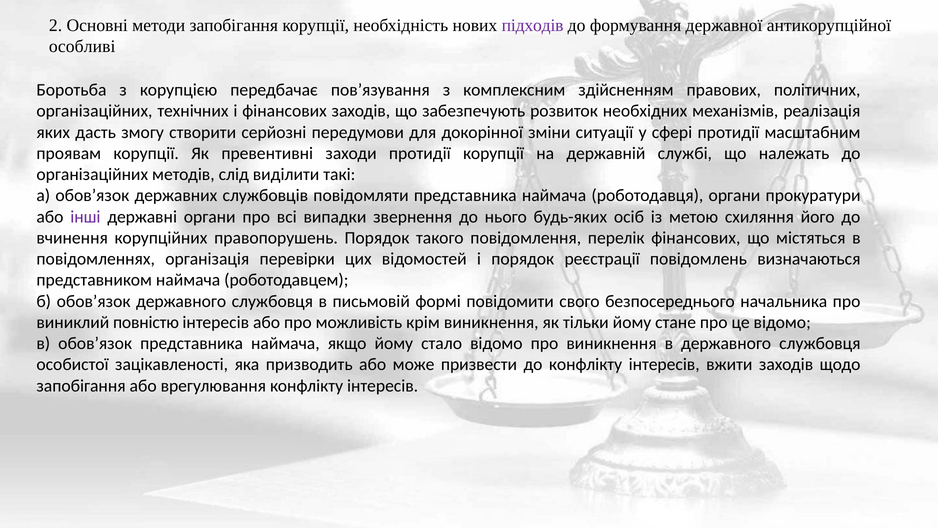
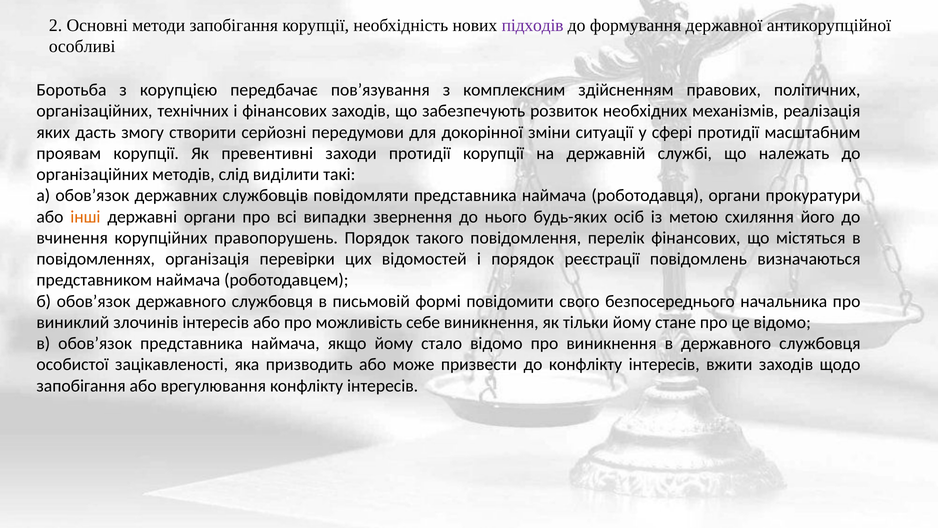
інші colour: purple -> orange (85, 217)
повністю: повністю -> злочинів (146, 322)
крім: крім -> себе (423, 322)
